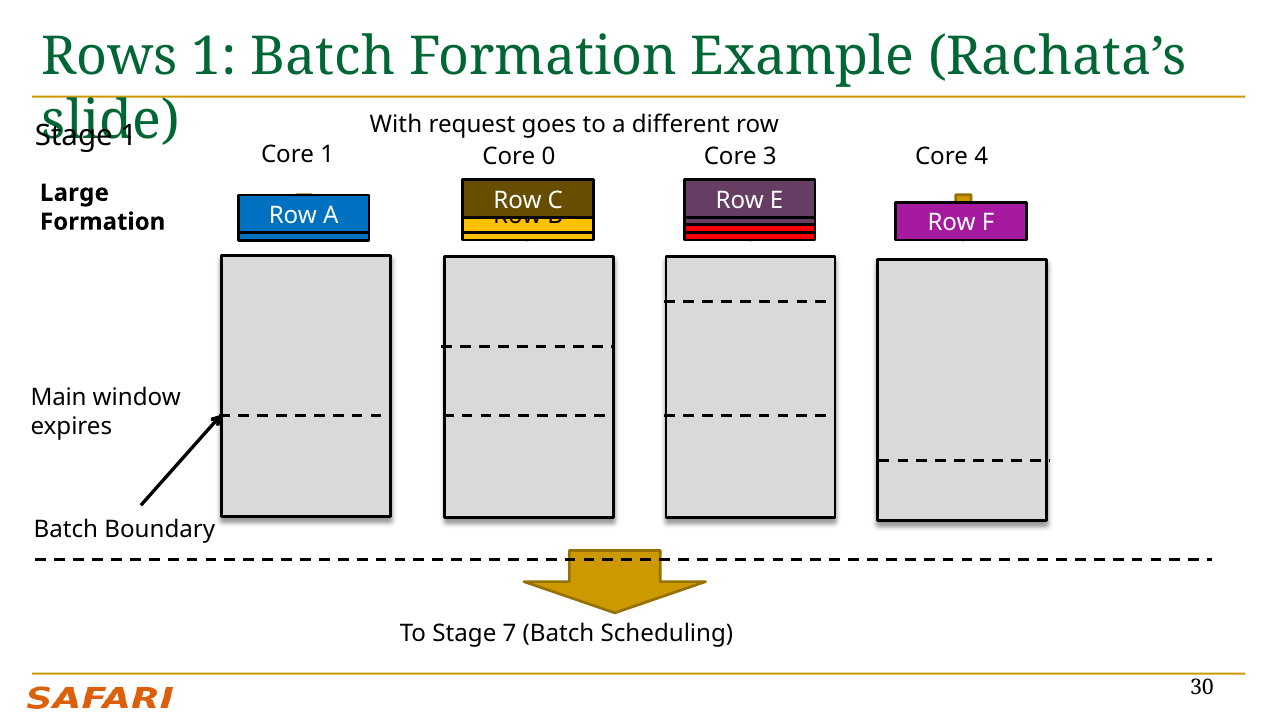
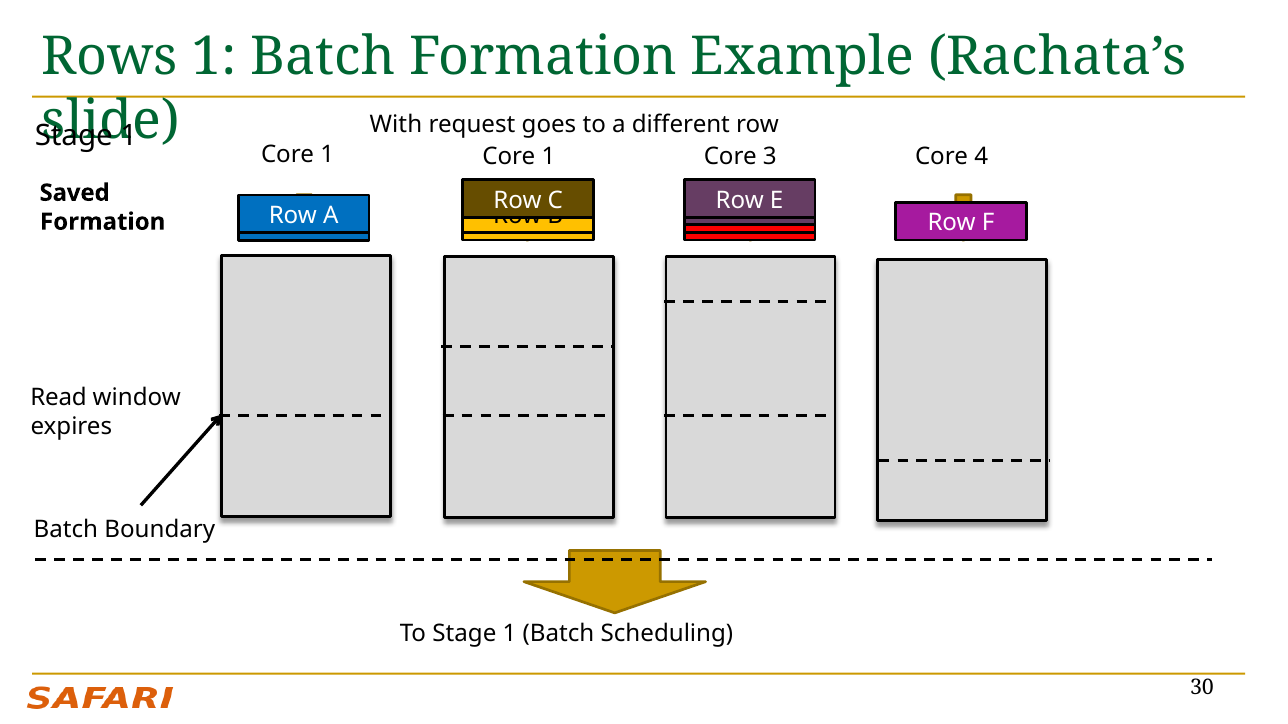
1 Core 0: 0 -> 1 (549, 156)
Large: Large -> Saved (75, 193)
Main: Main -> Read (59, 397)
To Stage 7: 7 -> 1 (510, 634)
